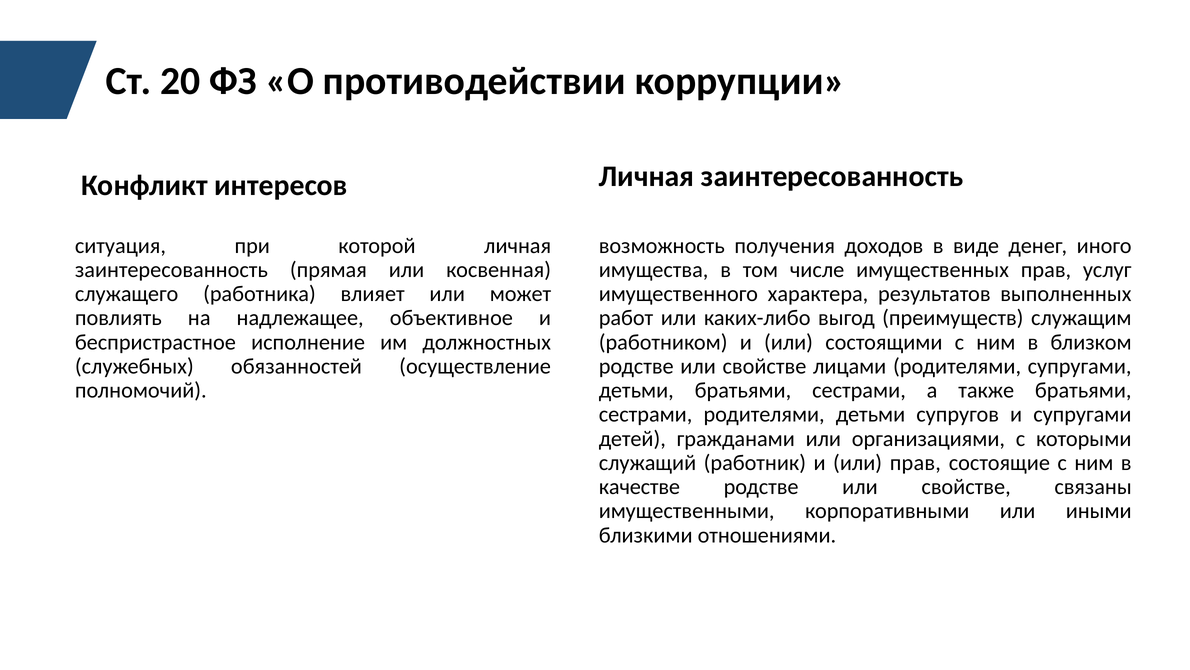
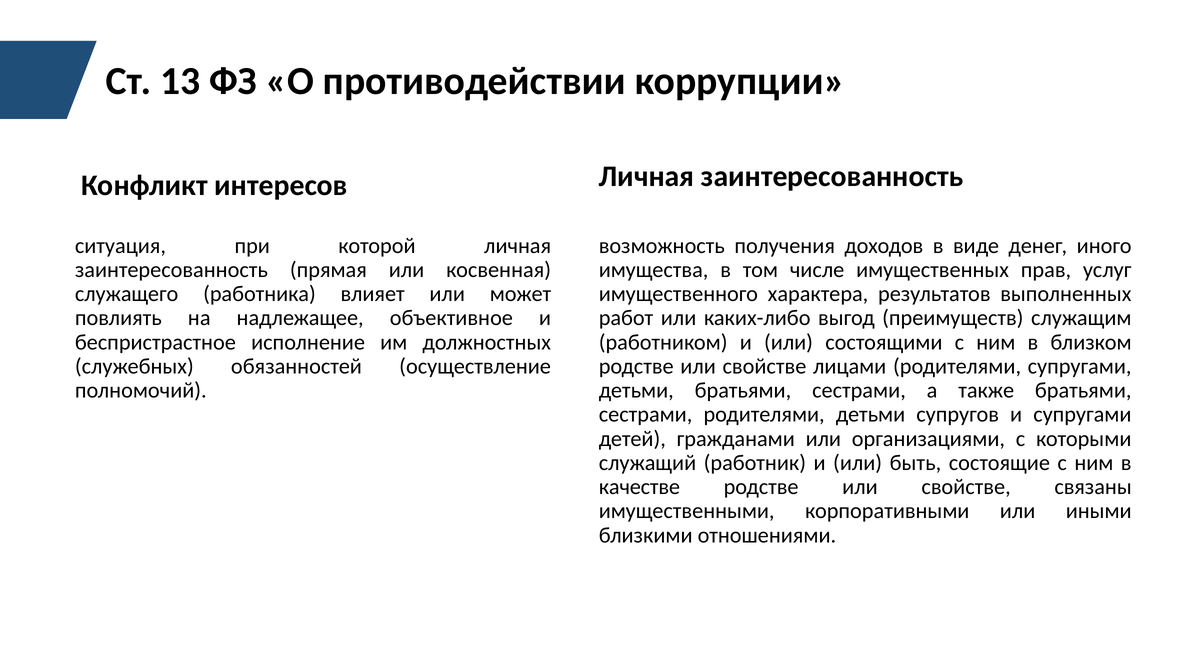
20: 20 -> 13 (180, 81)
или прав: прав -> быть (915, 462)
